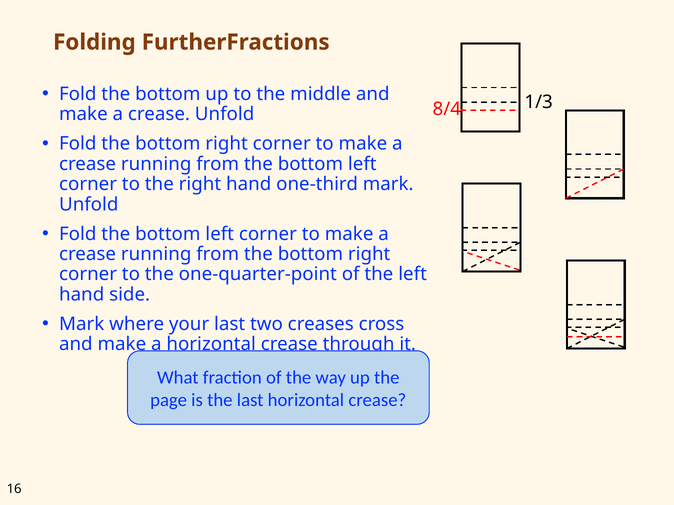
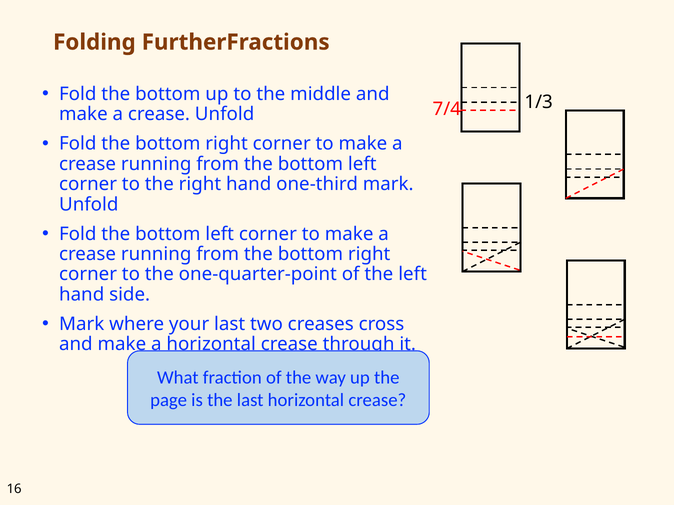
8/4: 8/4 -> 7/4 (447, 109)
